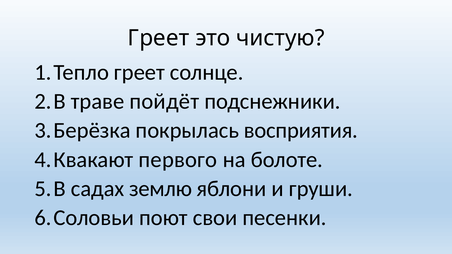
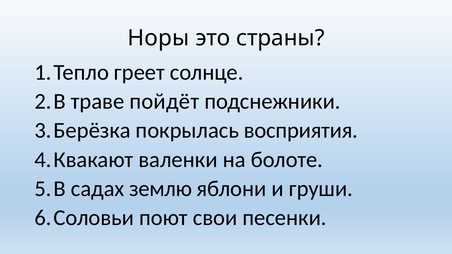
Греет: Греет -> Норы (158, 38)
чистую: чистую -> страны (280, 38)
первого: первого -> валенки (178, 160)
